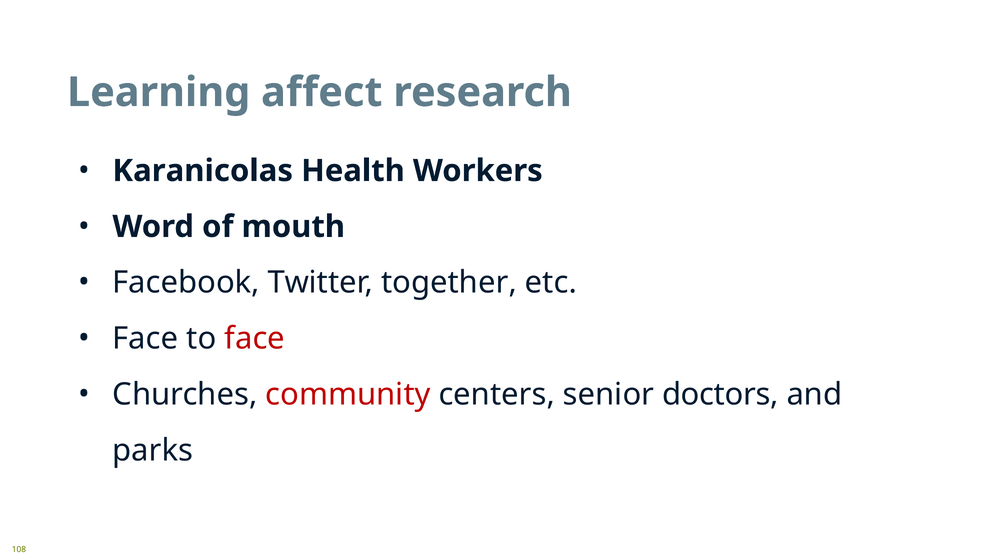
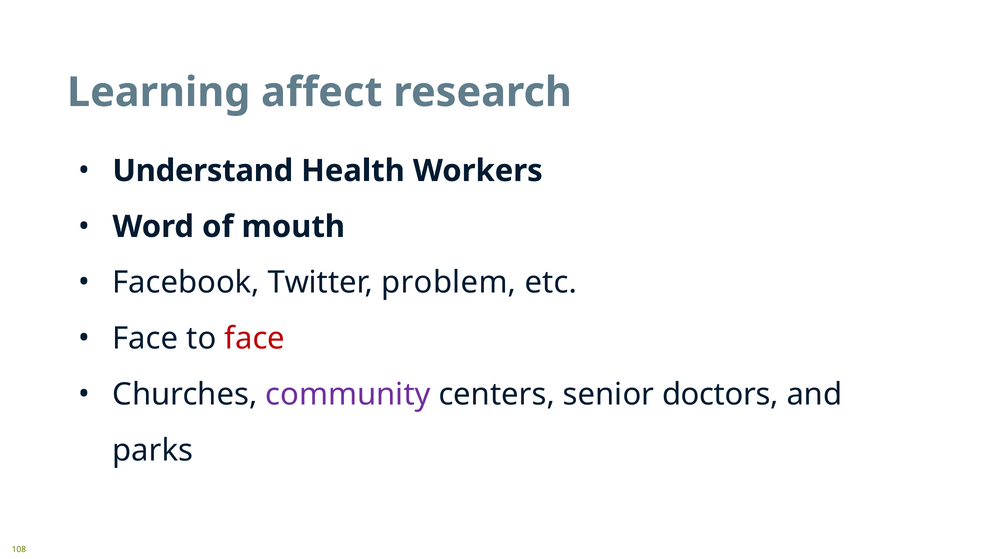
Karanicolas: Karanicolas -> Understand (203, 171)
together: together -> problem (449, 283)
community colour: red -> purple (348, 394)
